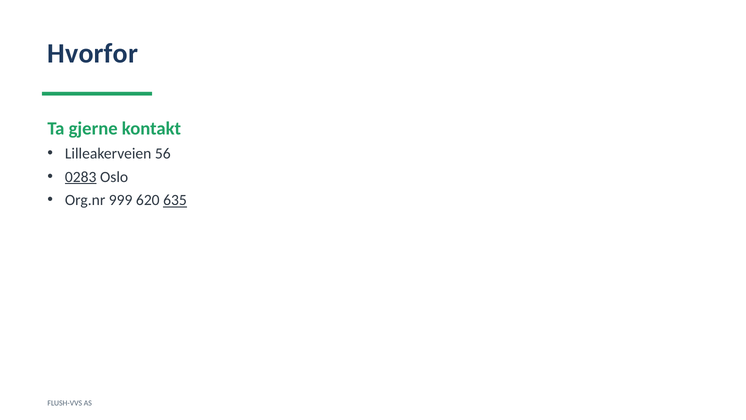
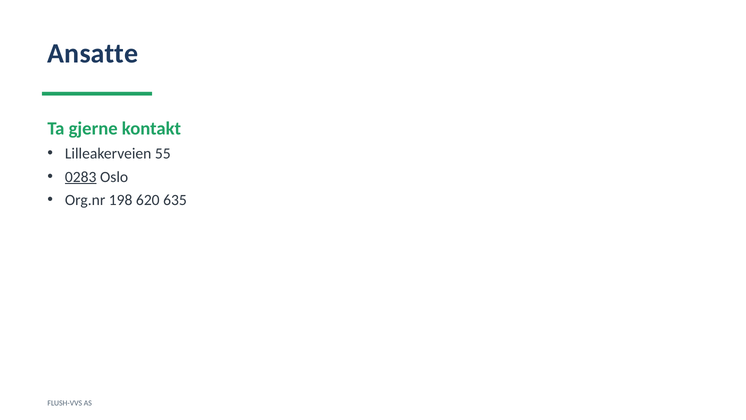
Hvorfor: Hvorfor -> Ansatte (93, 53)
56: 56 -> 55 (163, 153)
999: 999 -> 198 (121, 200)
635 underline: present -> none (175, 200)
